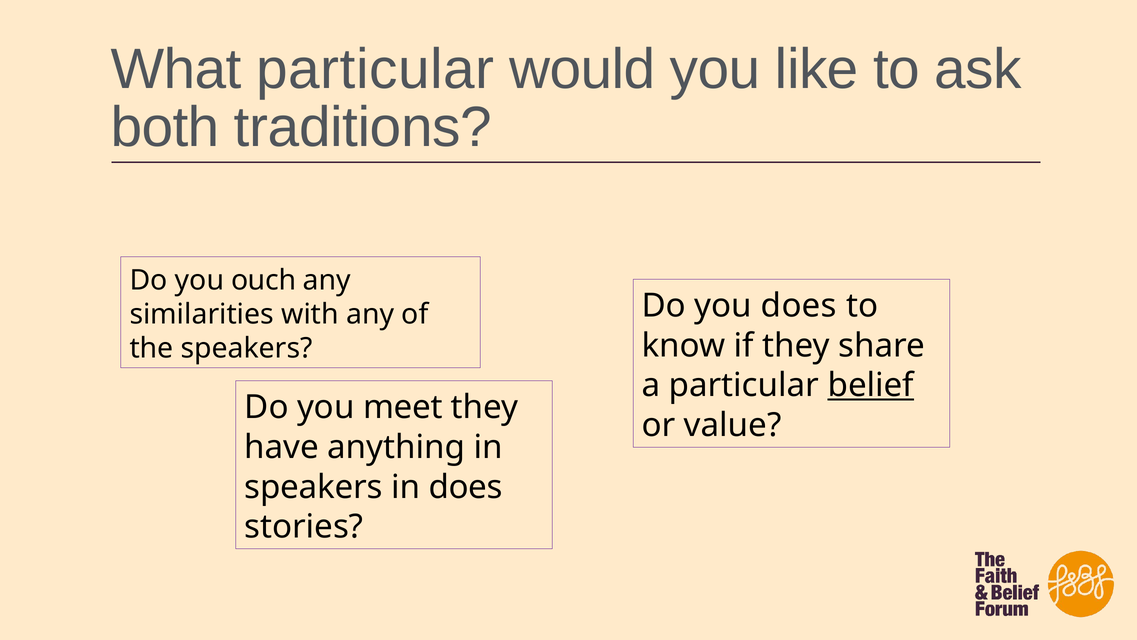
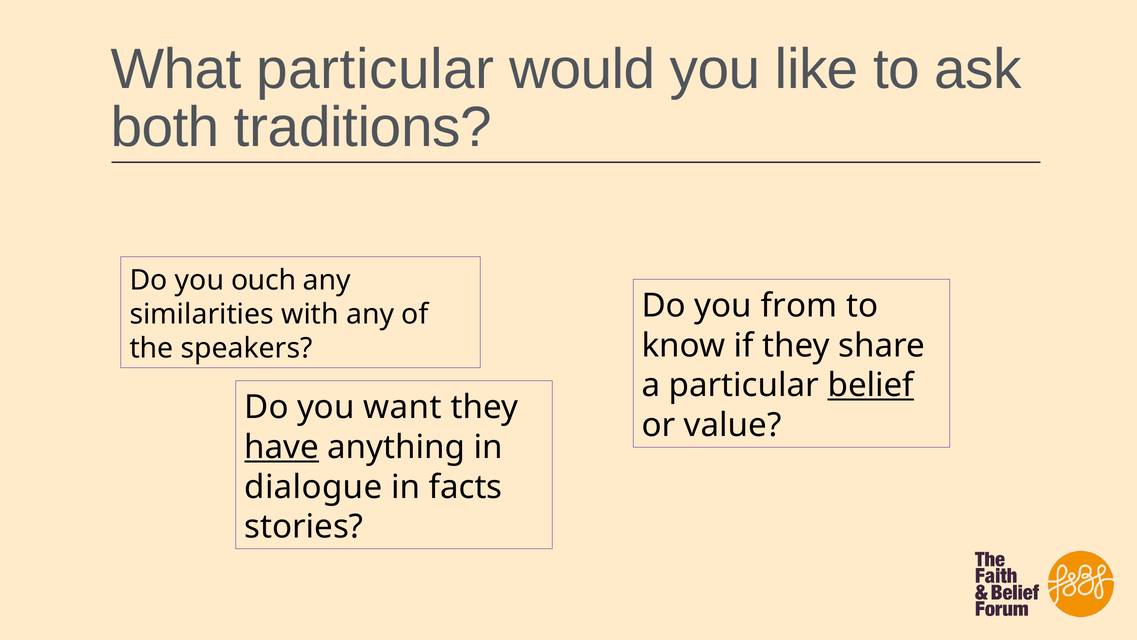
you does: does -> from (799, 306)
meet: meet -> want (403, 407)
have underline: none -> present (282, 447)
speakers: speakers -> dialogue (313, 487)
in does: does -> facts (466, 487)
